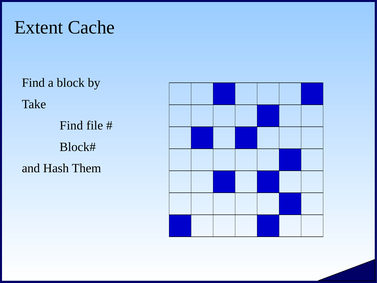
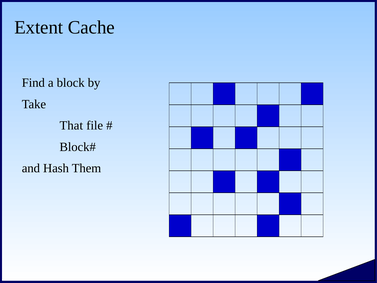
Find: Find -> That (71, 125)
